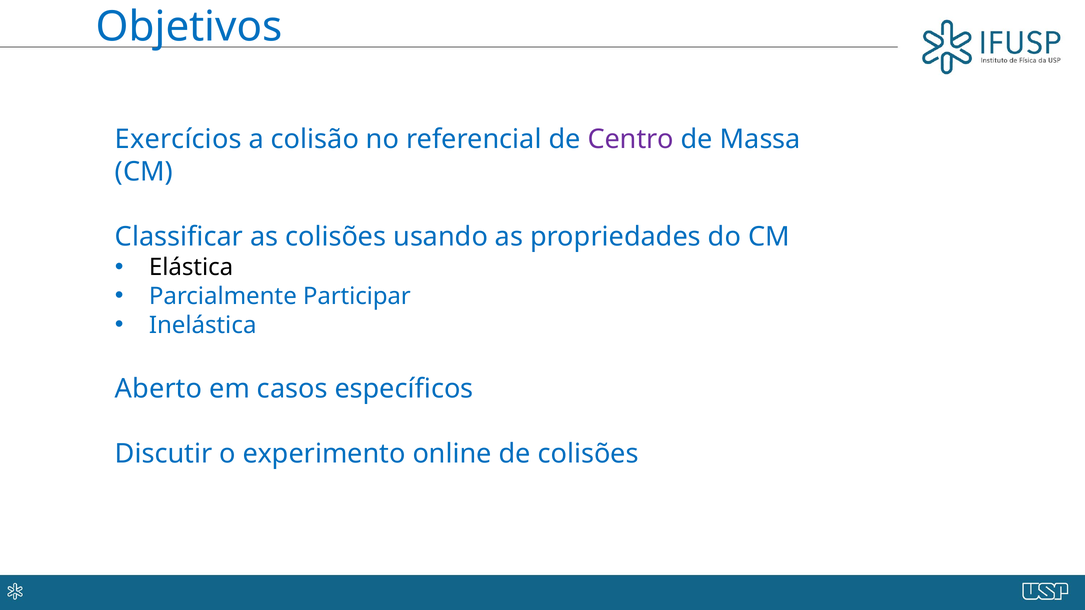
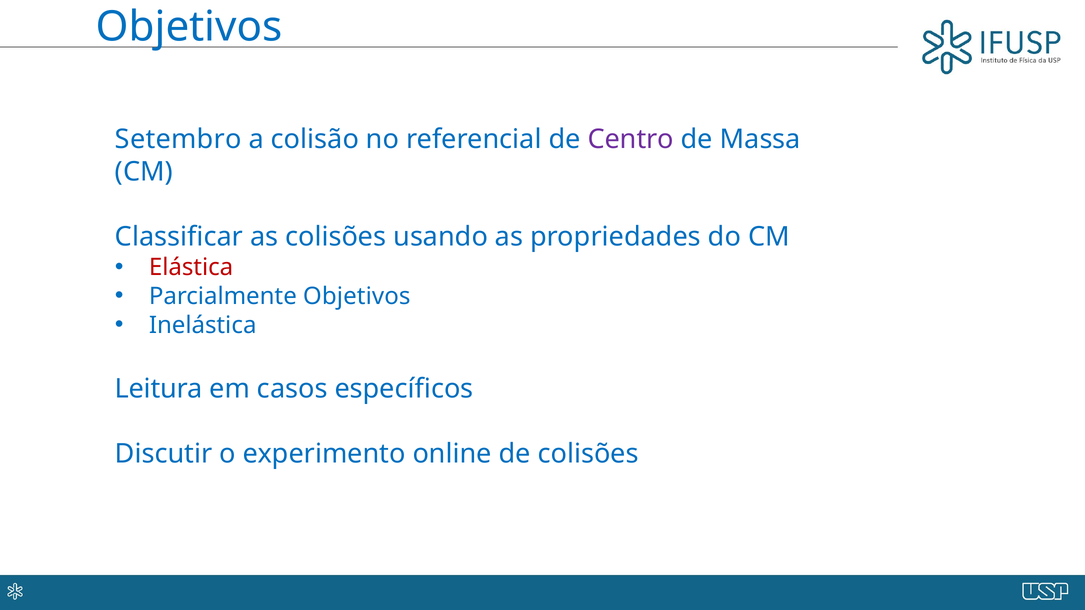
Exercícios: Exercícios -> Setembro (178, 139)
Elástica colour: black -> red (191, 268)
Parcialmente Participar: Participar -> Objetivos (357, 297)
Aberto: Aberto -> Leitura (159, 389)
